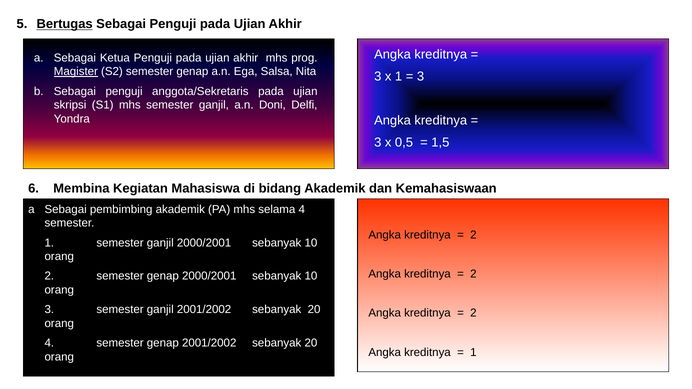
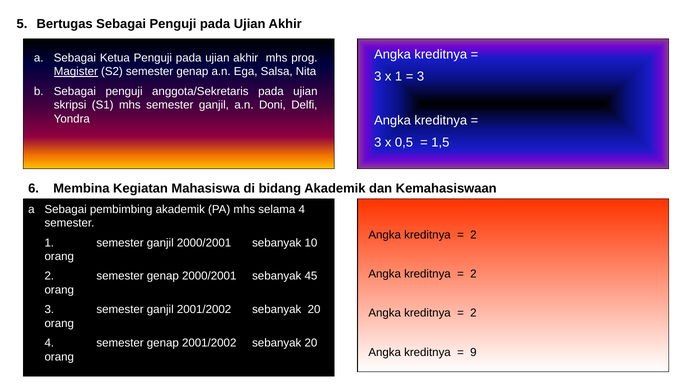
Bertugas underline: present -> none (65, 24)
genap 2000/2001 sebanyak 10: 10 -> 45 (311, 276)
1: 1 -> 9 (473, 352)
